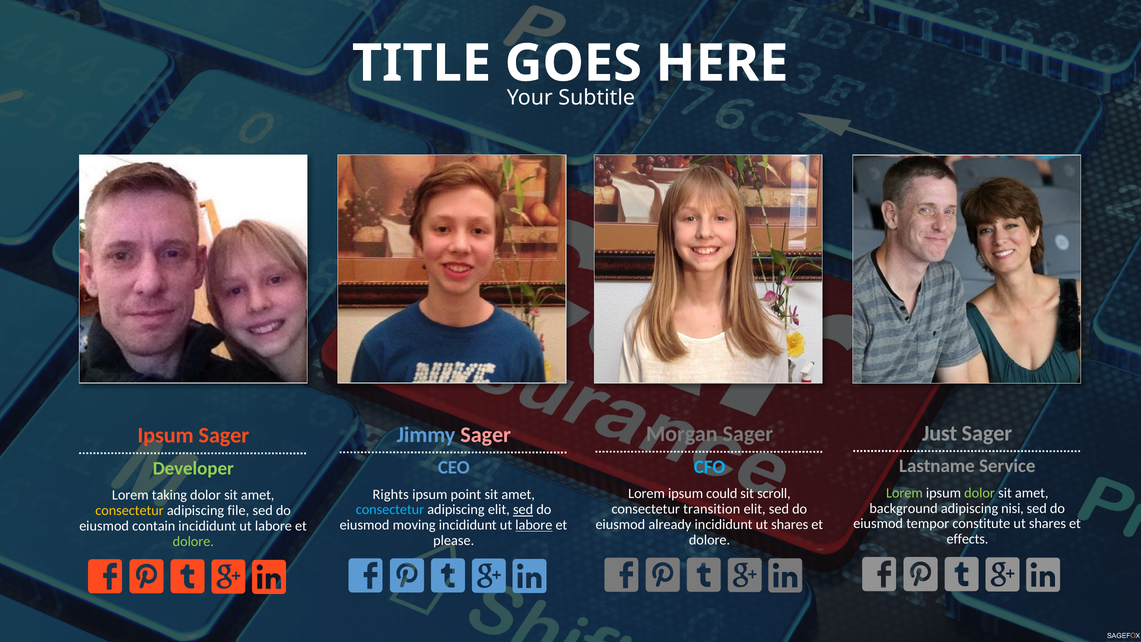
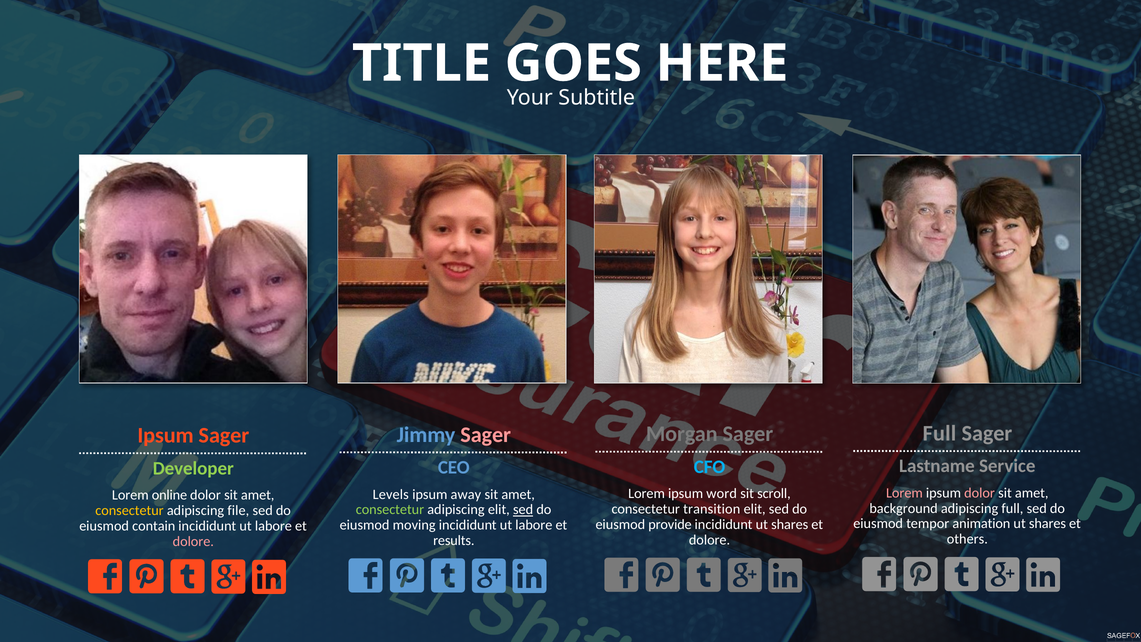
Just: Just -> Full (939, 433)
Lorem colour: light green -> pink (904, 493)
dolor colour: light green -> pink (980, 493)
could: could -> word (722, 494)
Rights: Rights -> Levels (391, 494)
point: point -> away (466, 494)
taking: taking -> online (169, 495)
adipiscing nisi: nisi -> full (1012, 508)
consectetur colour: light blue -> light green (390, 510)
constitute: constitute -> animation (981, 524)
already: already -> provide (670, 524)
labore underline: present -> none (534, 525)
effects: effects -> others (967, 539)
please: please -> results (454, 540)
dolore colour: light green -> pink (193, 541)
